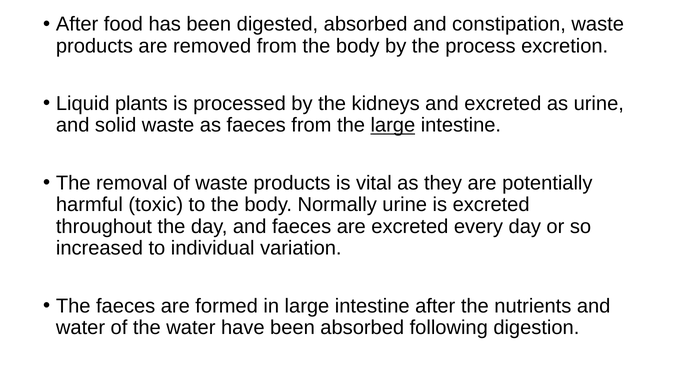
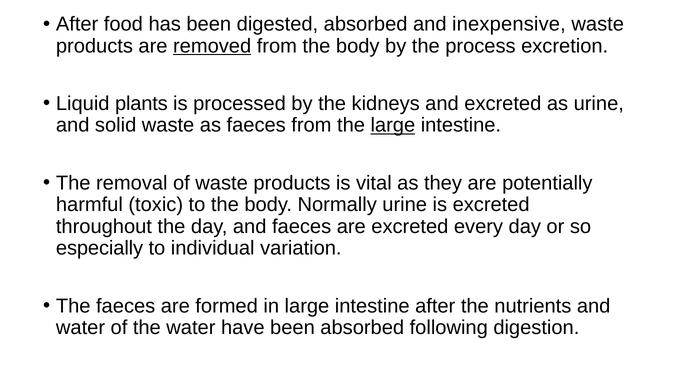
constipation: constipation -> inexpensive (509, 24)
removed underline: none -> present (212, 46)
increased: increased -> especially (100, 248)
